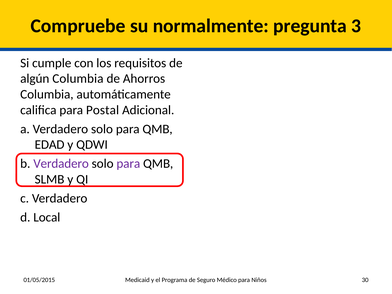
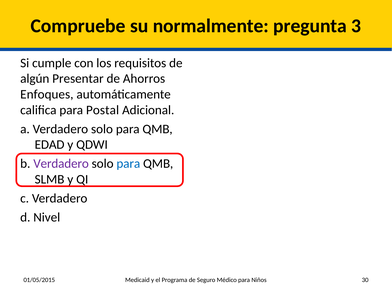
algún Columbia: Columbia -> Presentar (78, 79)
Columbia: Columbia -> Enfoques (47, 94)
para colour: purple -> blue (128, 164)
Local: Local -> Nivel (47, 217)
